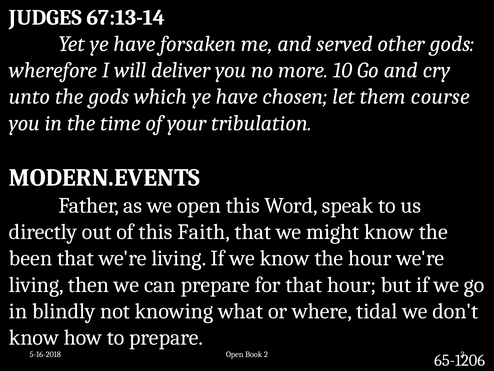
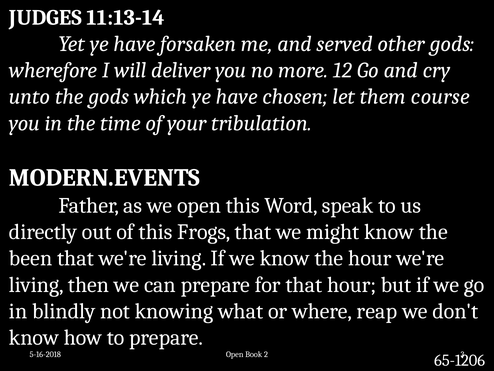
67:13-14: 67:13-14 -> 11:13-14 (126, 18)
10: 10 -> 12 (342, 70)
Faith: Faith -> Frogs (204, 232)
tidal: tidal -> reap (377, 311)
